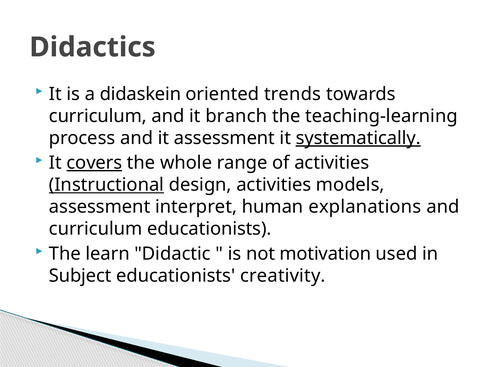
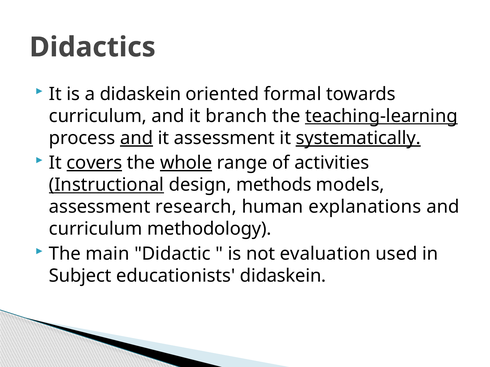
trends: trends -> formal (293, 94)
teaching-learning underline: none -> present (381, 116)
and underline: none -> present (137, 138)
whole underline: none -> present (186, 163)
design activities: activities -> methods (274, 185)
interpret: interpret -> research (196, 207)
curriculum educationists: educationists -> methodology (209, 229)
learn: learn -> main (108, 254)
motivation: motivation -> evaluation (325, 254)
educationists creativity: creativity -> didaskein (283, 276)
